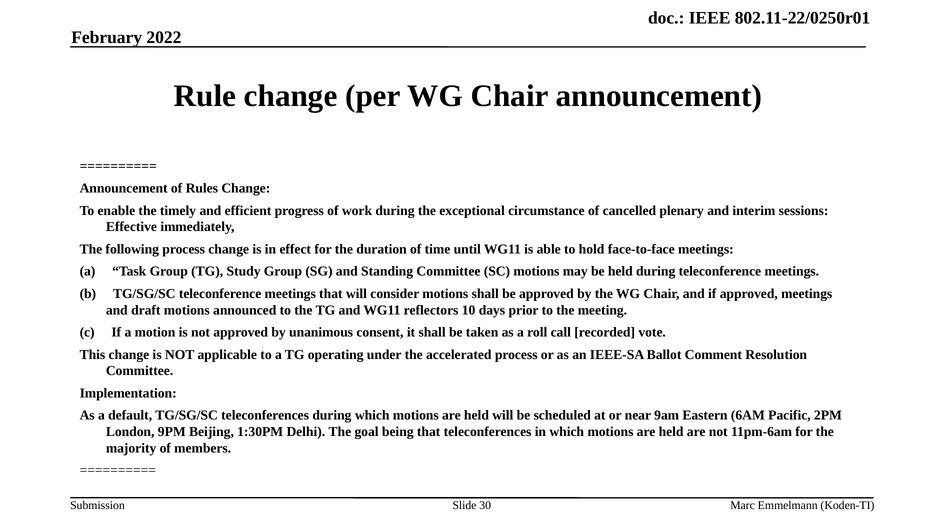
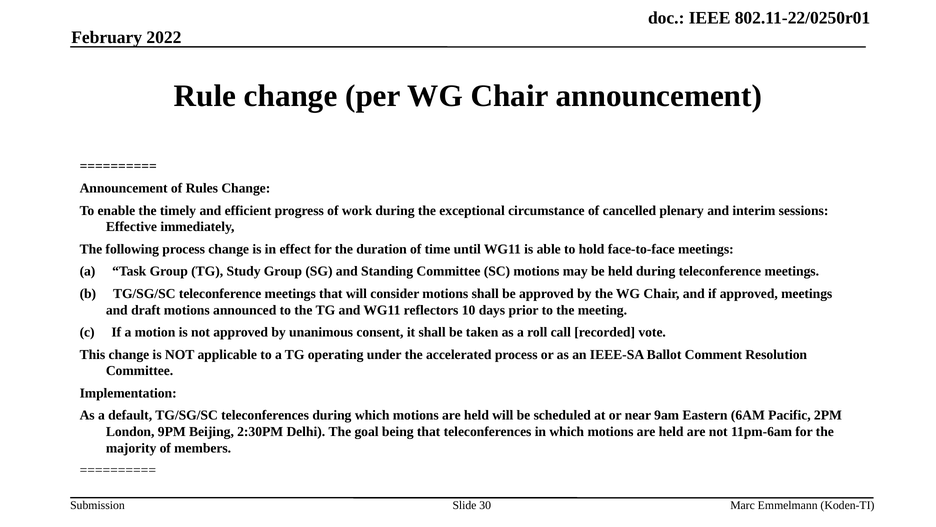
1:30PM: 1:30PM -> 2:30PM (260, 431)
